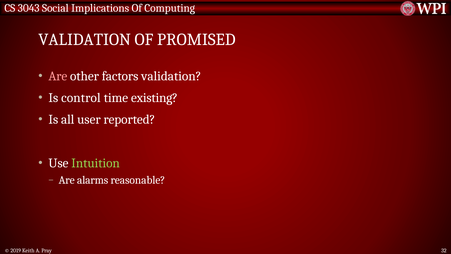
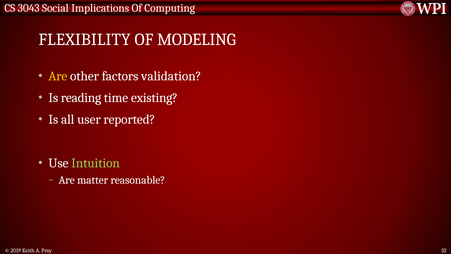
VALIDATION: VALIDATION -> FLEXIBILITY (85, 40)
PROMISED: PROMISED -> MODELING (196, 40)
Are colour: pink -> yellow (58, 76)
control: control -> reading (81, 98)
alarms: alarms -> matter (93, 180)
